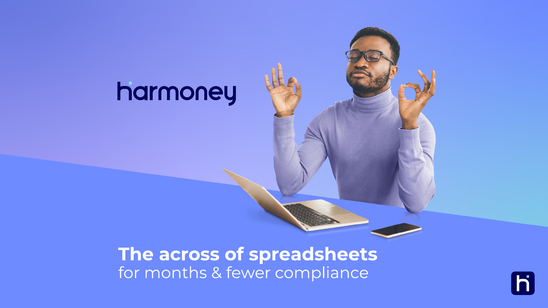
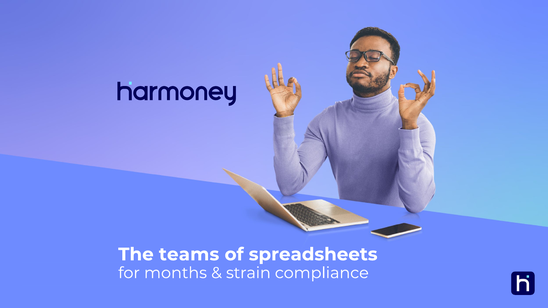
across: across -> teams (189, 255)
fewer: fewer -> strain (248, 273)
